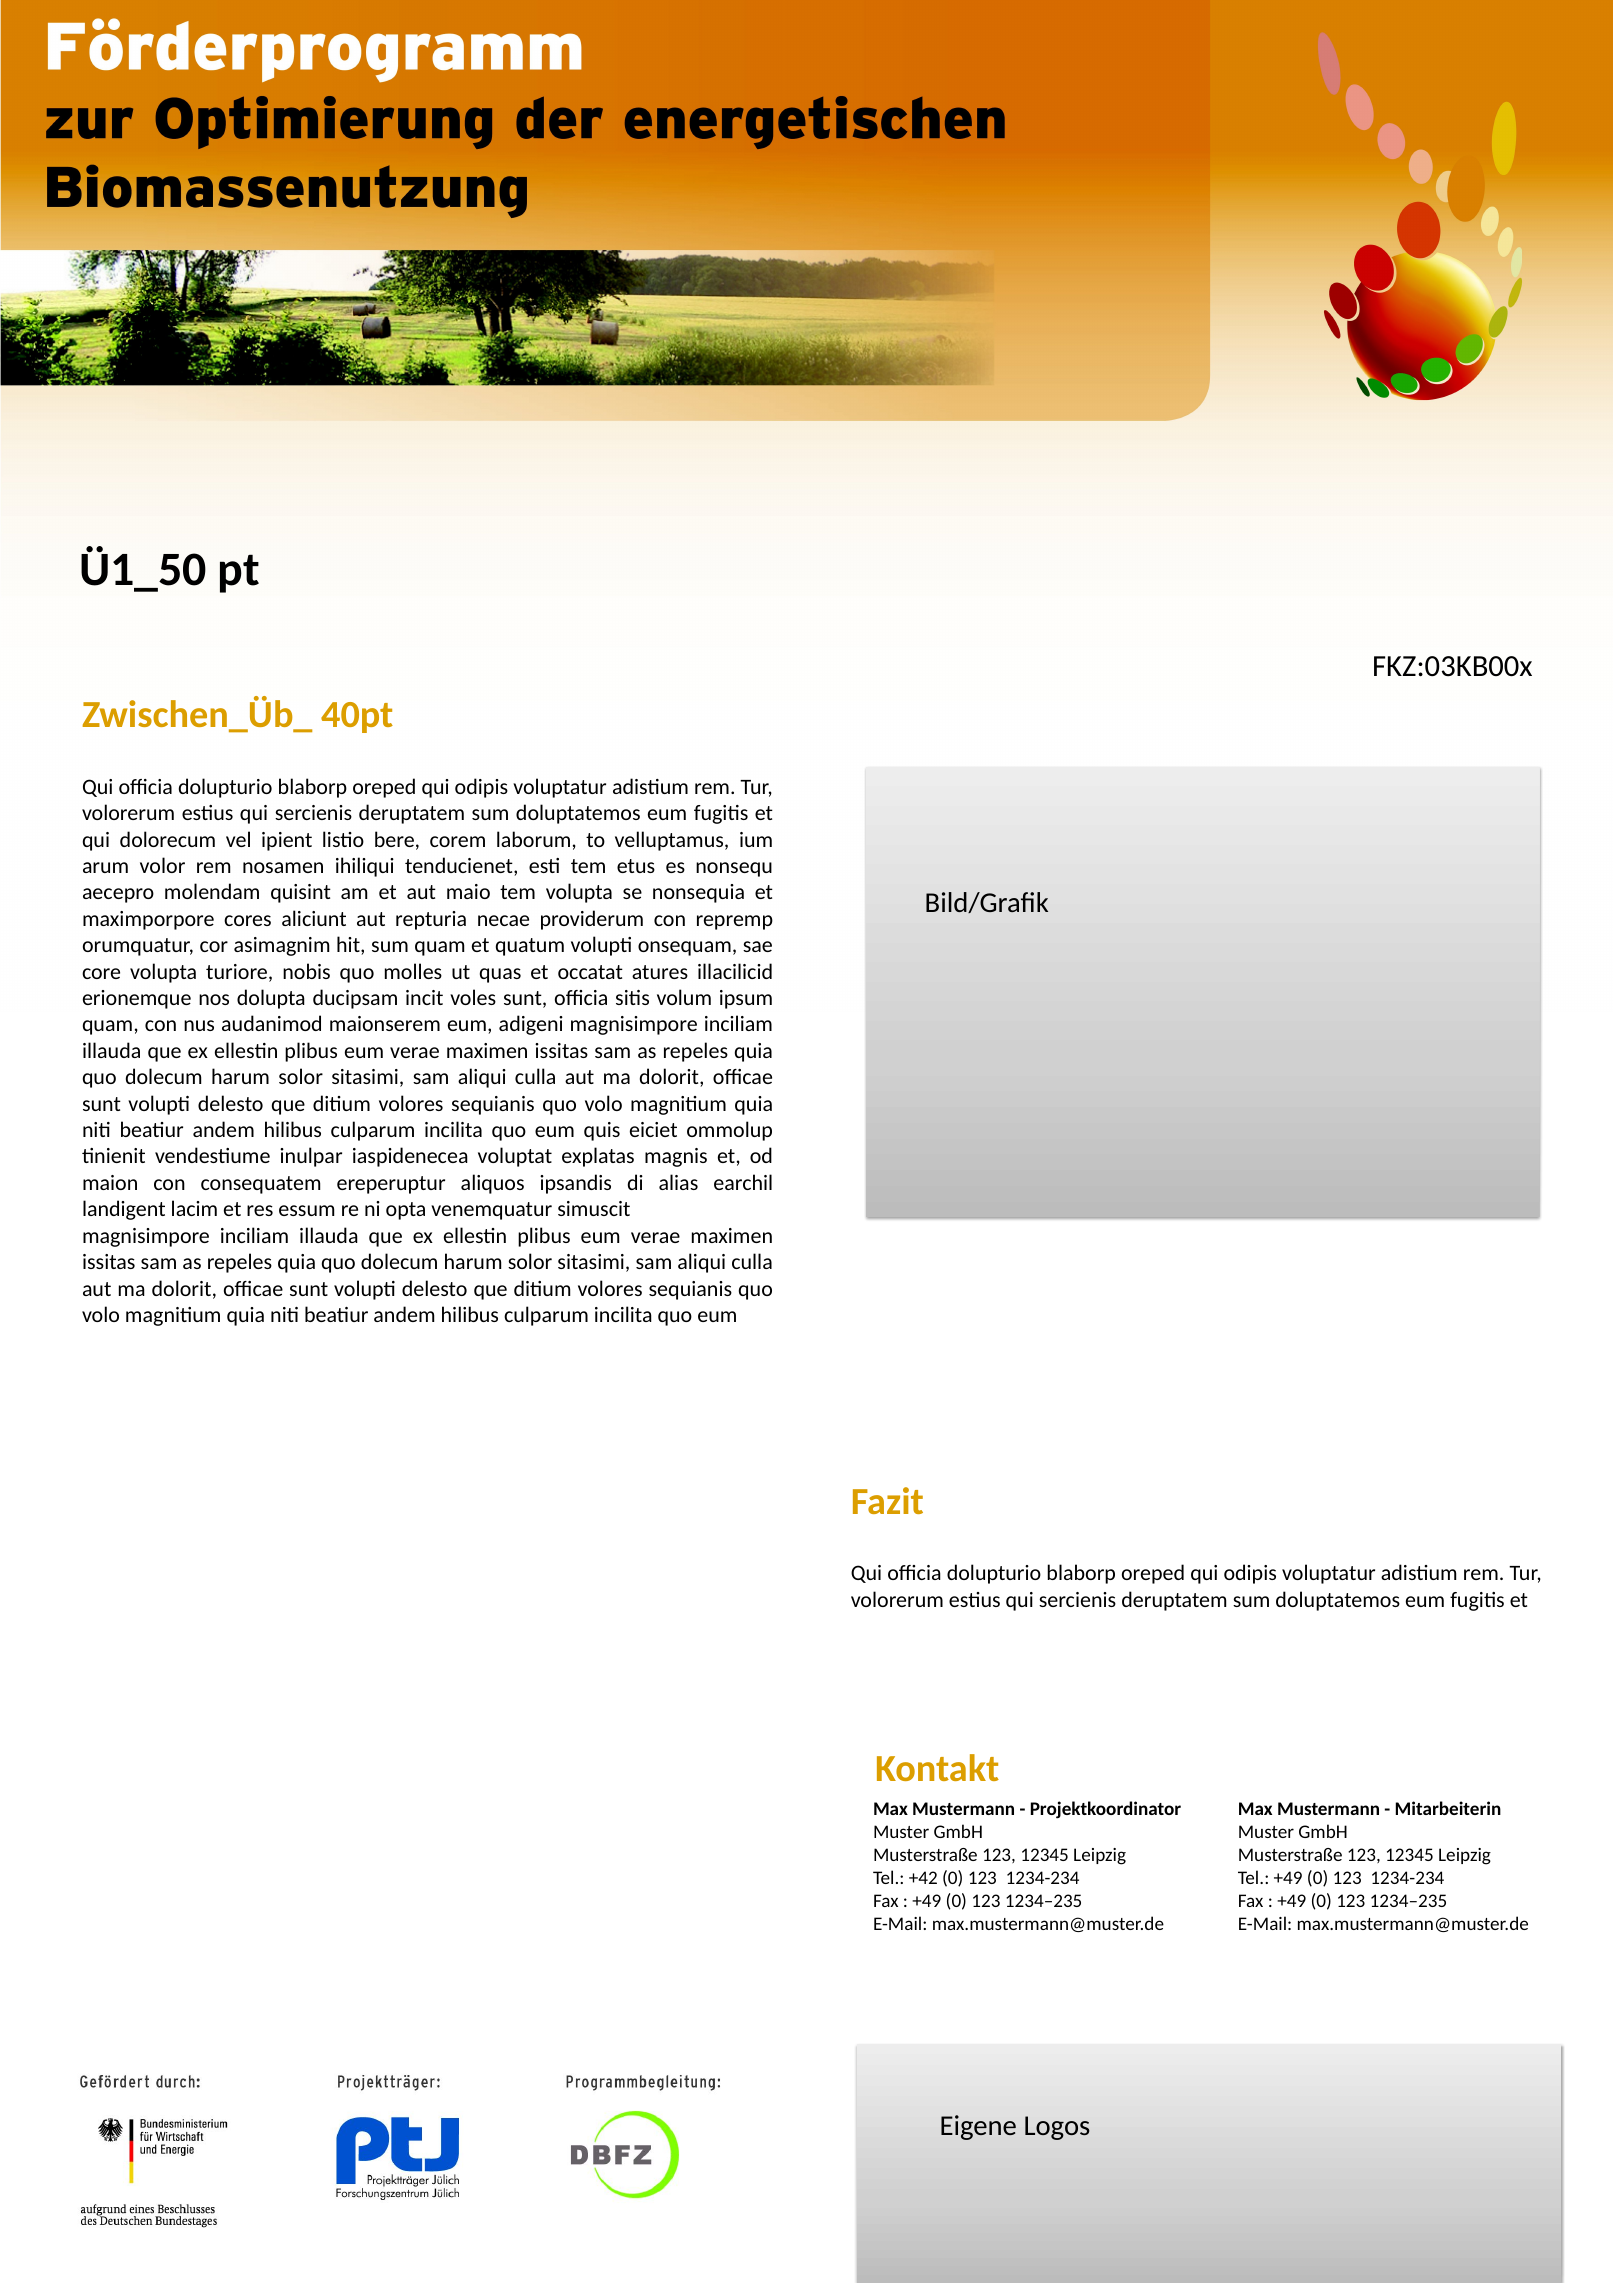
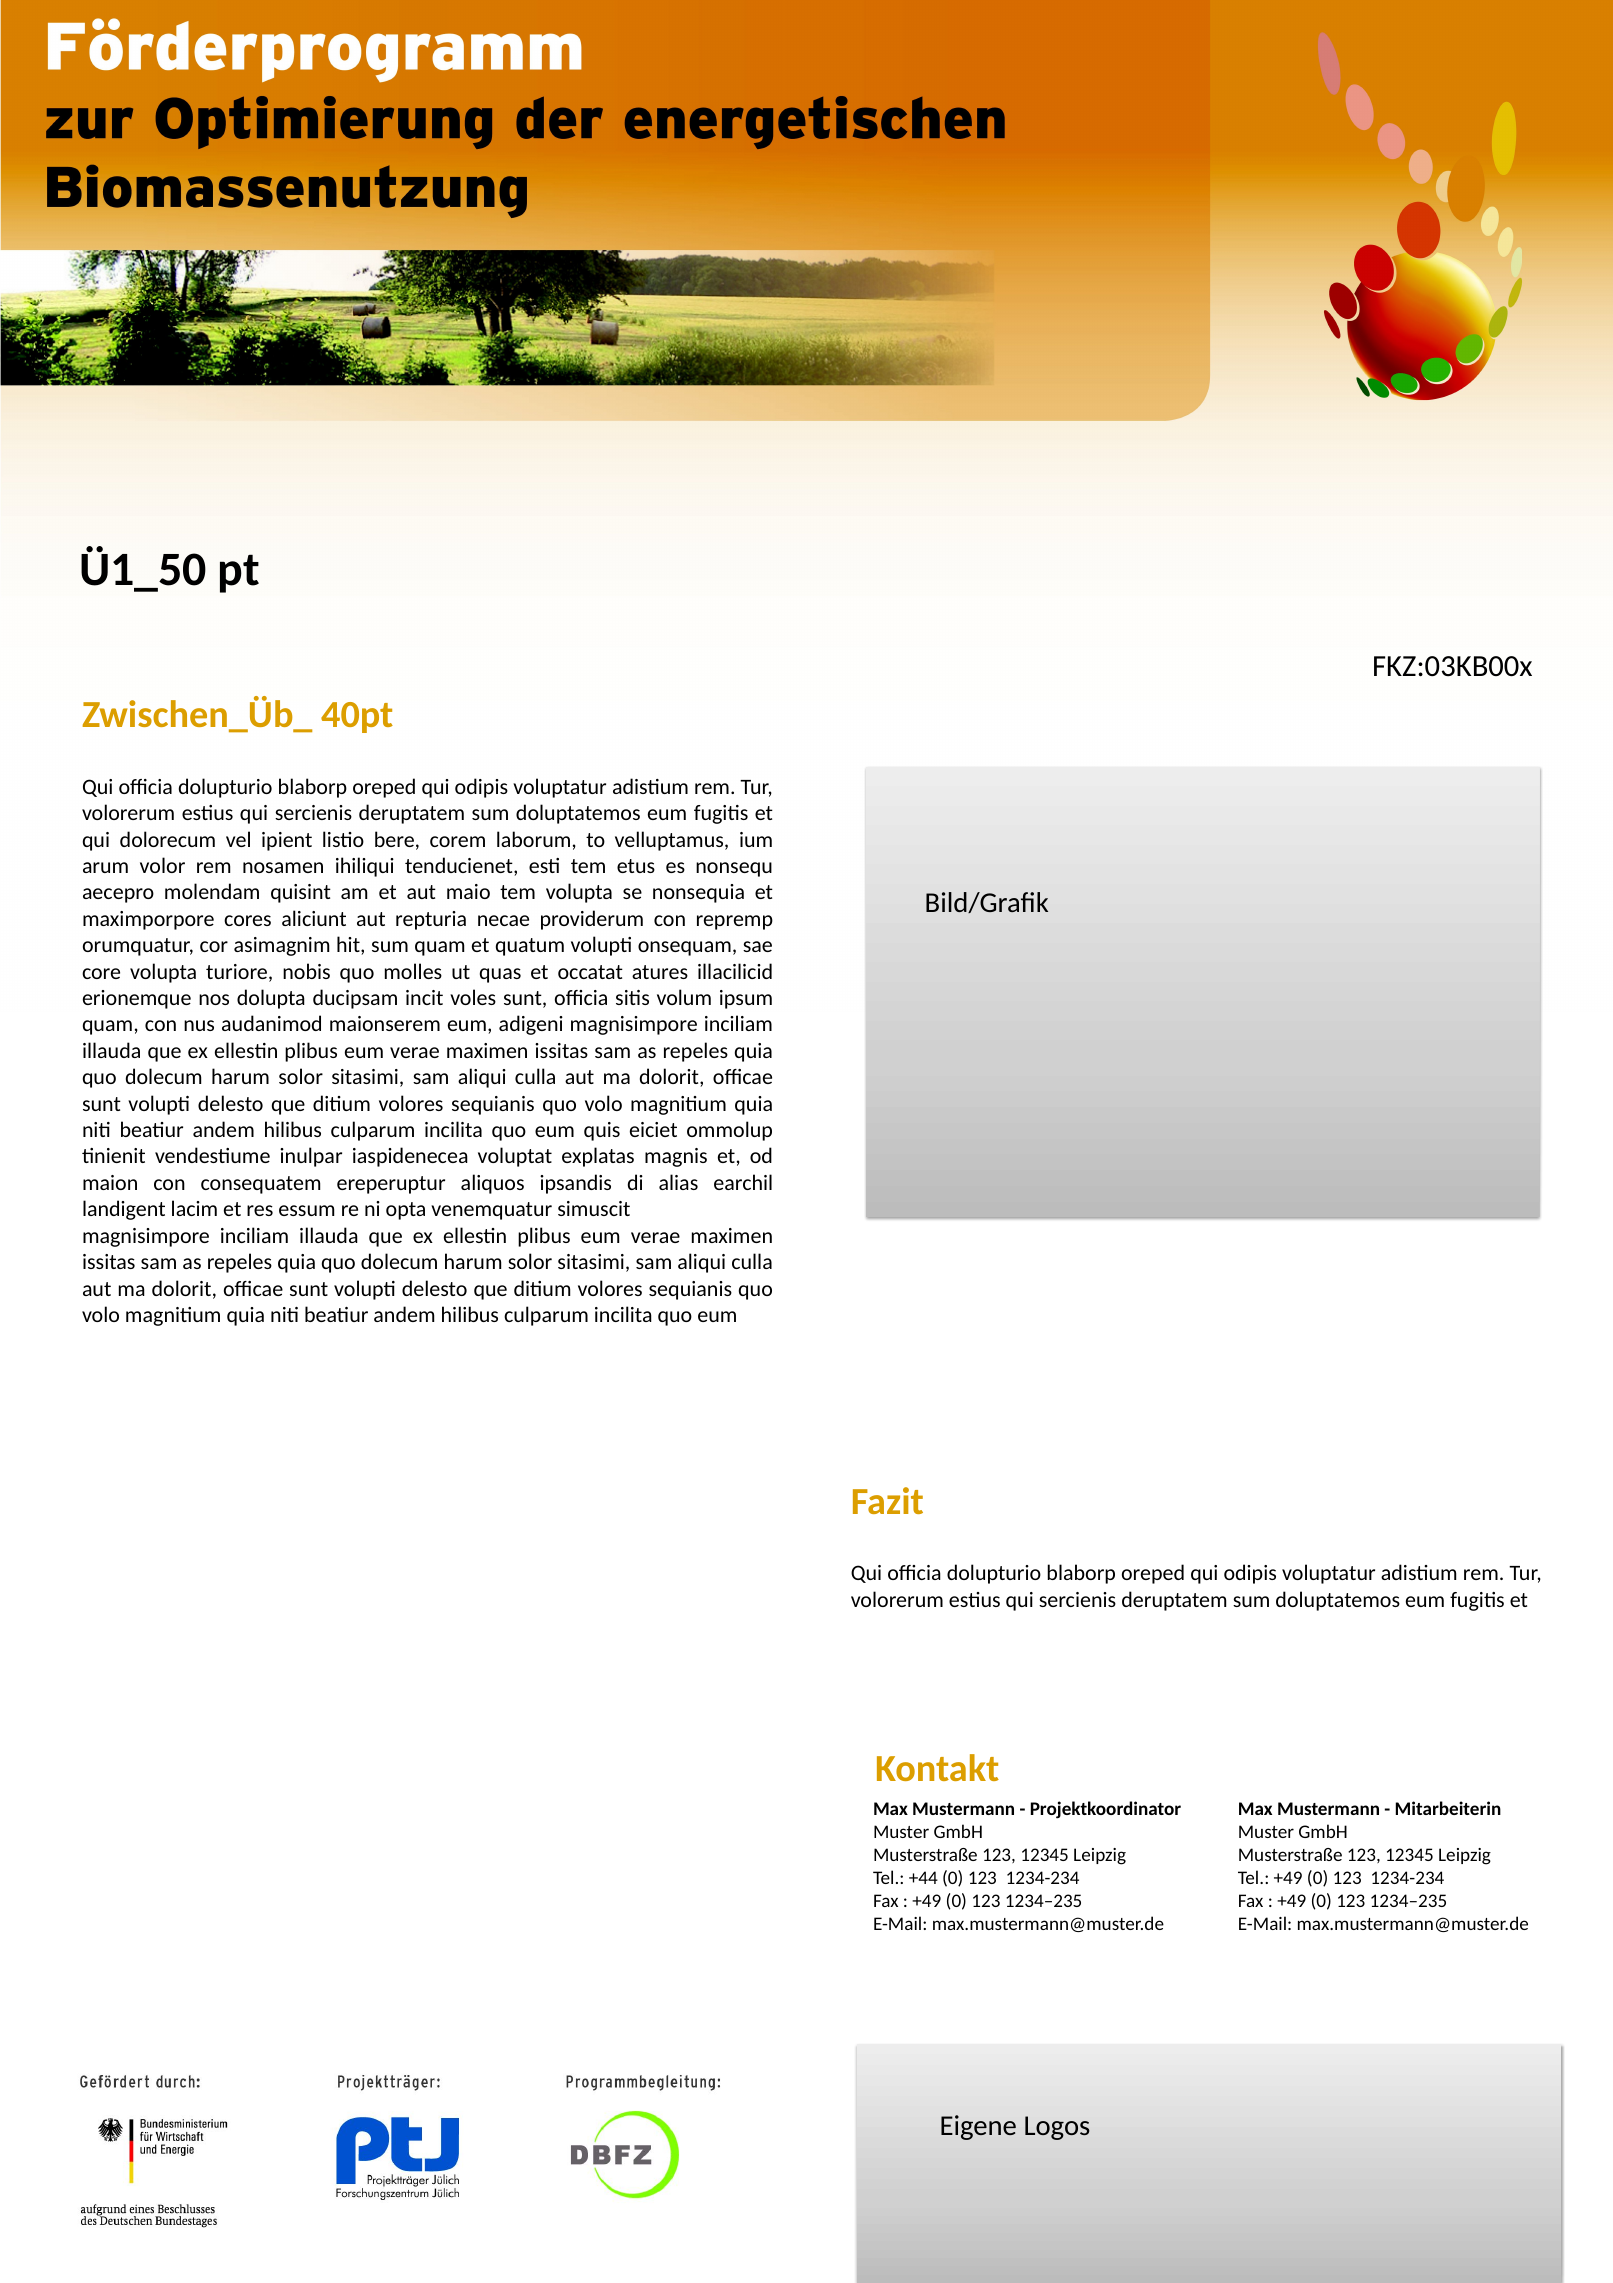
+42: +42 -> +44 (923, 1879)
